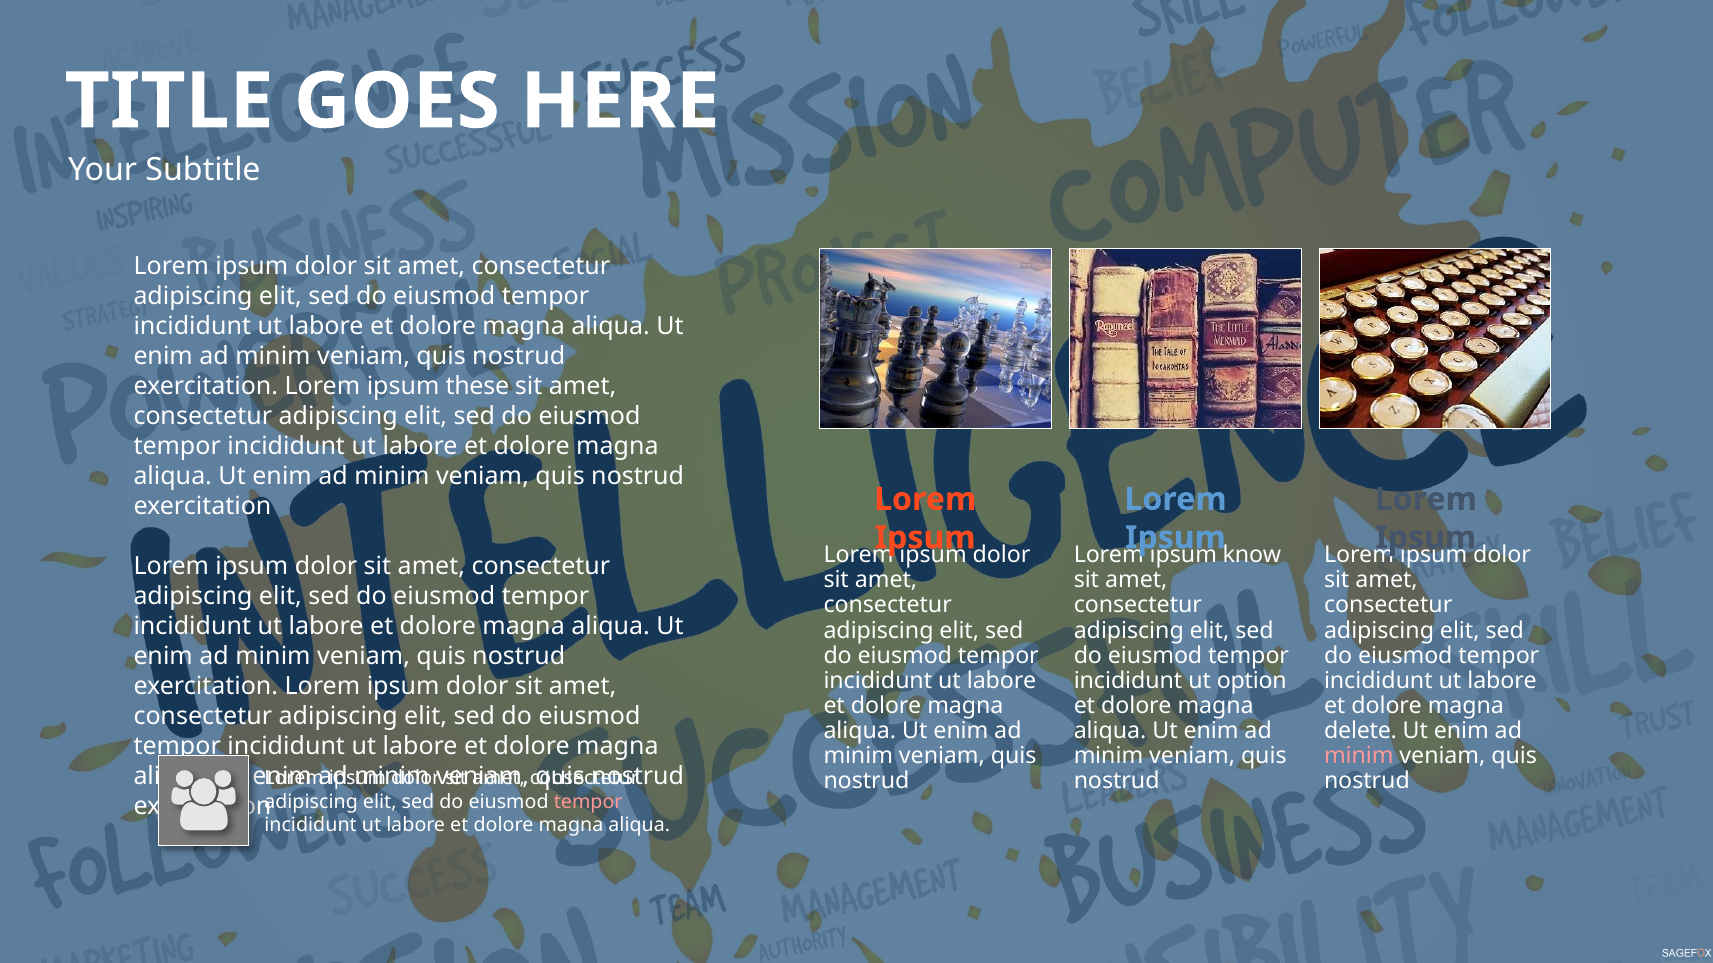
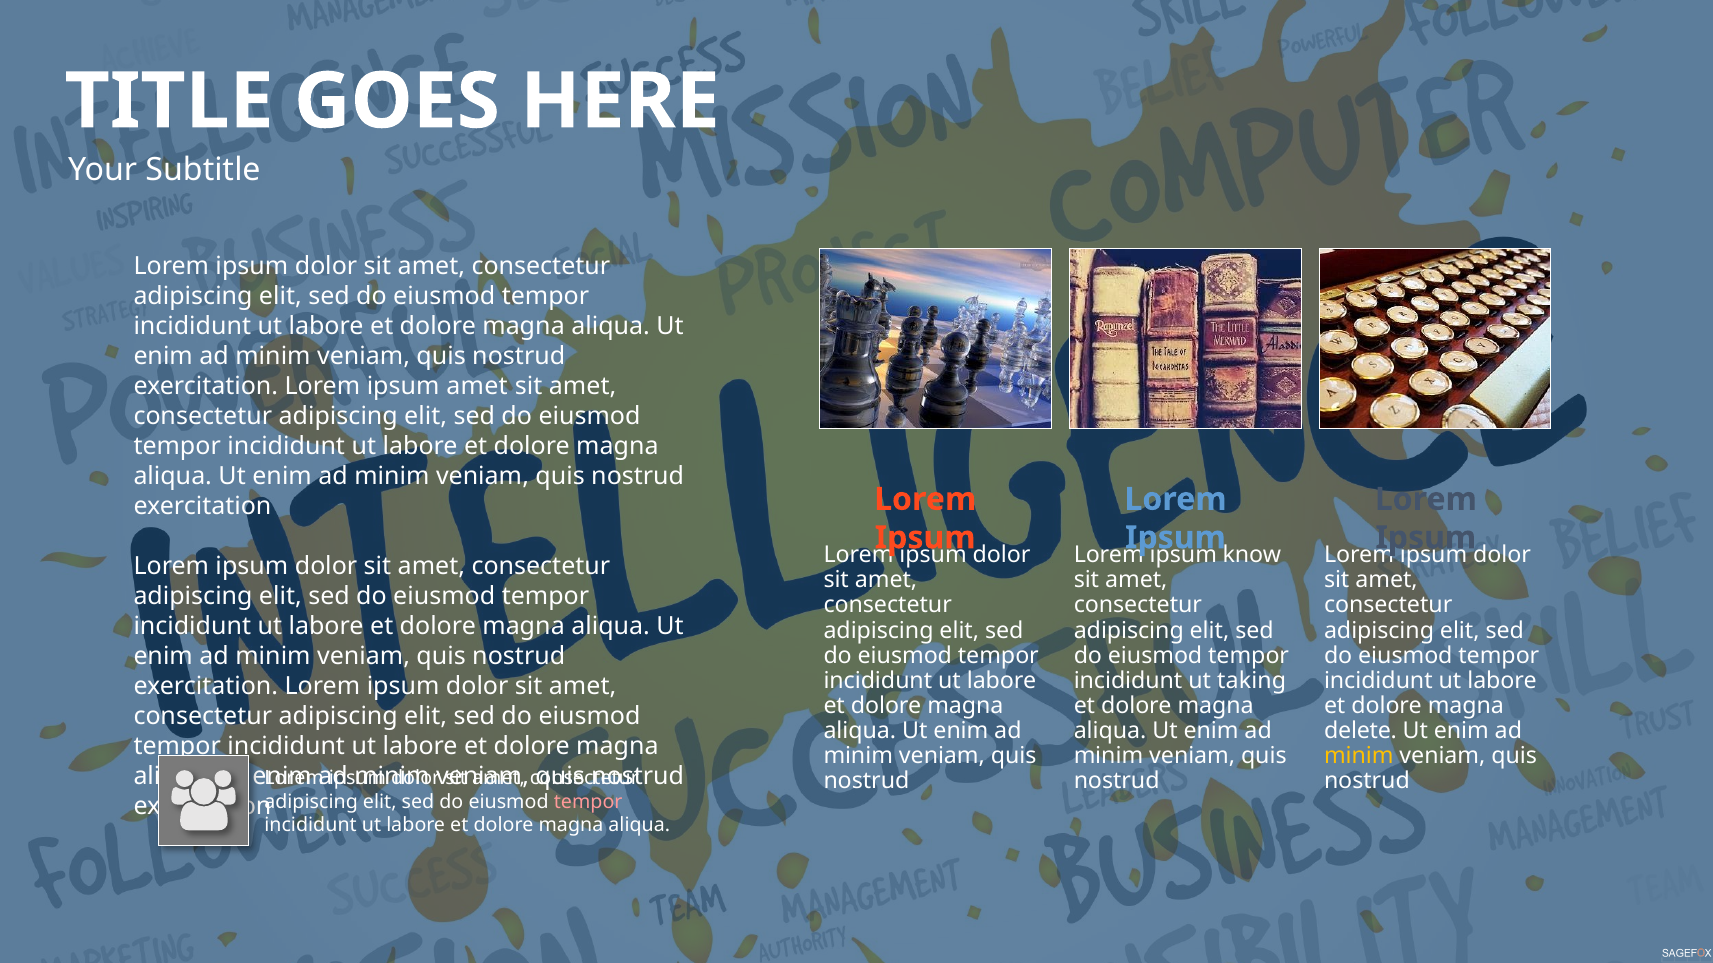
ipsum these: these -> amet (477, 387)
option: option -> taking (1252, 681)
minim colour: pink -> yellow (1359, 756)
